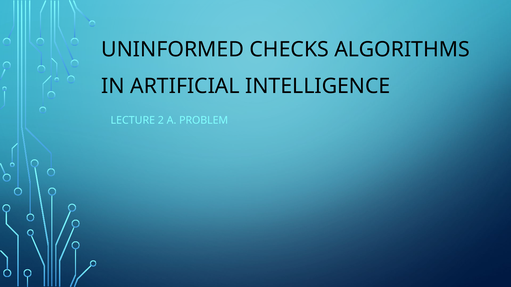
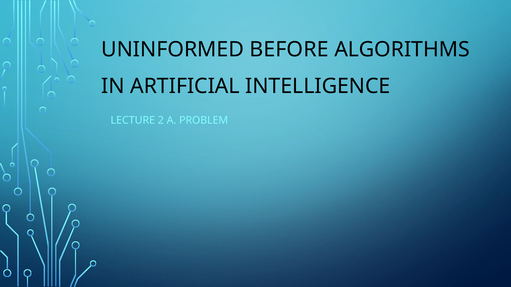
CHECKS: CHECKS -> BEFORE (289, 50)
